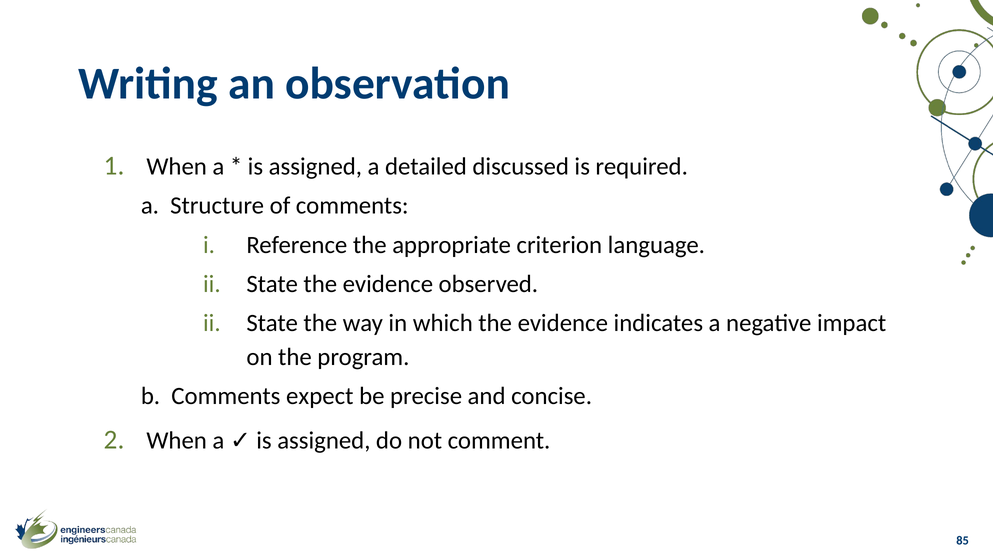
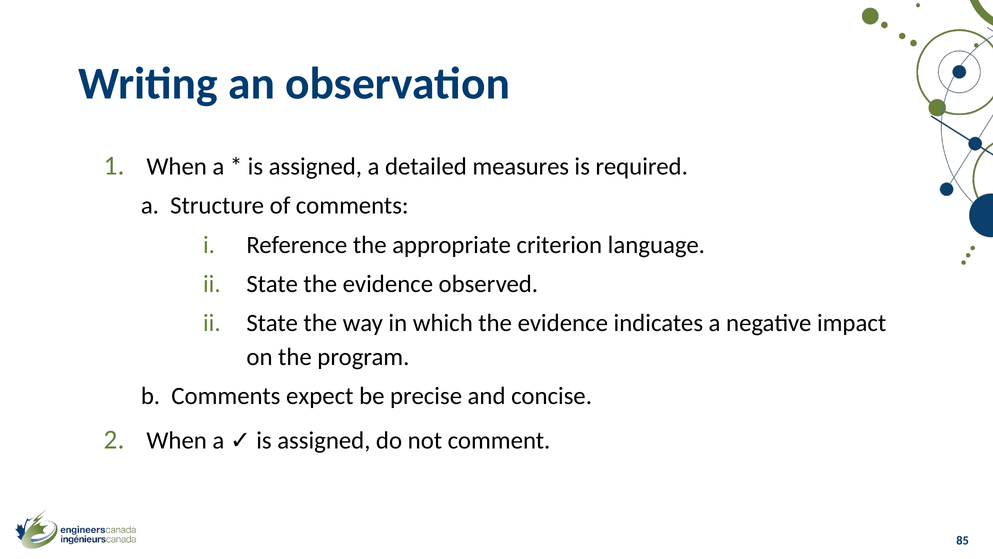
discussed: discussed -> measures (521, 167)
